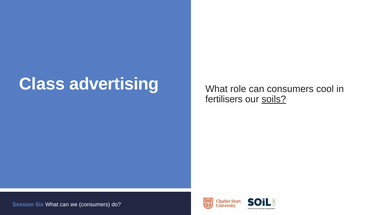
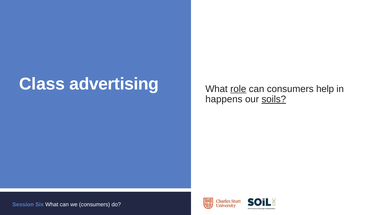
role underline: none -> present (238, 89)
cool: cool -> help (325, 89)
fertilisers: fertilisers -> happens (224, 99)
